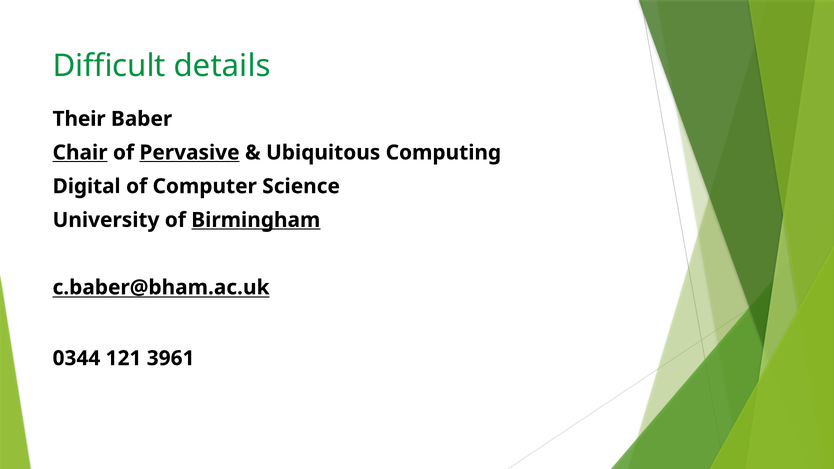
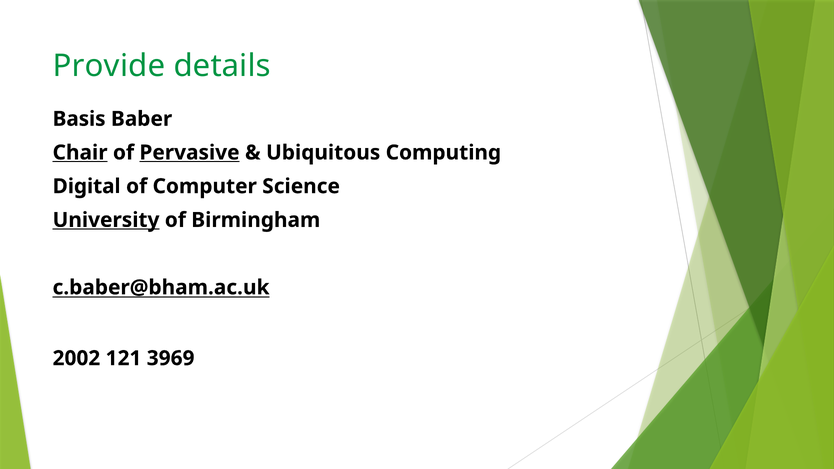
Difficult: Difficult -> Provide (109, 66)
Their: Their -> Basis (79, 119)
University underline: none -> present (106, 220)
Birmingham underline: present -> none (256, 220)
0344: 0344 -> 2002 (76, 358)
3961: 3961 -> 3969 (171, 358)
